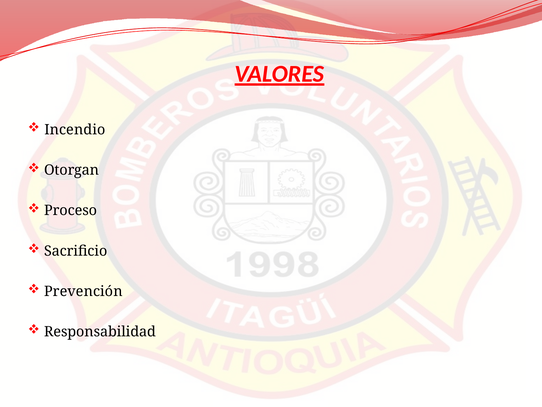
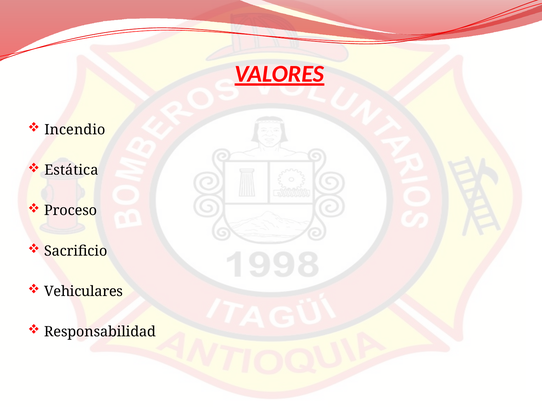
Otorgan: Otorgan -> Estática (71, 170)
Prevención: Prevención -> Vehiculares (84, 291)
